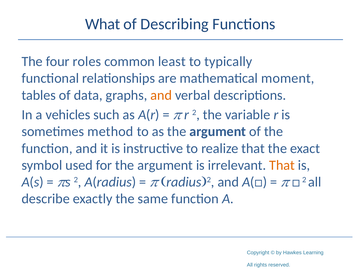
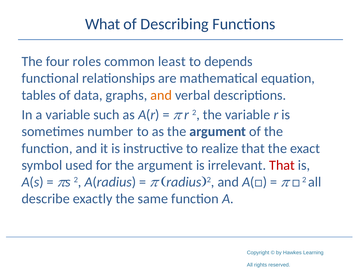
typically: typically -> depends (228, 62)
moment: moment -> equation (288, 79)
a vehicles: vehicles -> variable (68, 115)
method: method -> number (110, 132)
That colour: orange -> red (282, 166)
